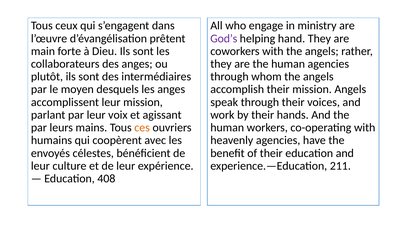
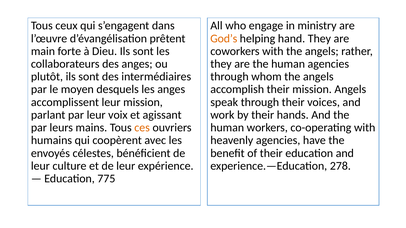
God’s colour: purple -> orange (224, 39)
211: 211 -> 278 (340, 166)
408: 408 -> 775 (106, 179)
